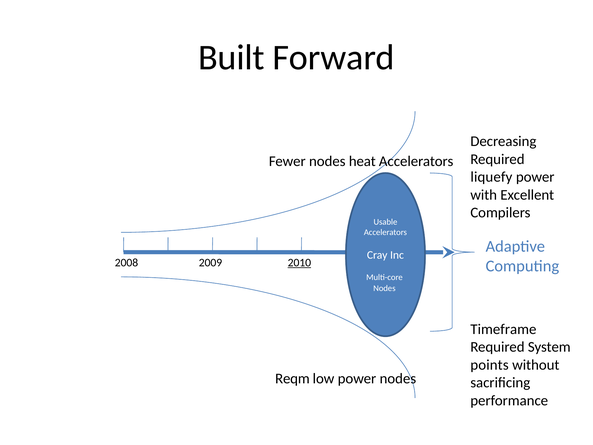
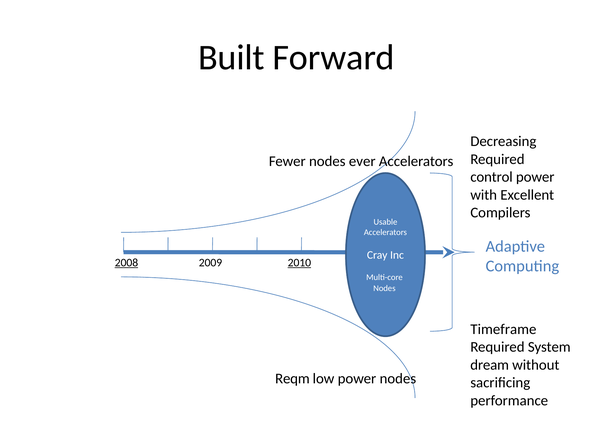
heat: heat -> ever (362, 161)
liquefy: liquefy -> control (492, 177)
2008 underline: none -> present (126, 263)
points: points -> dream (490, 365)
